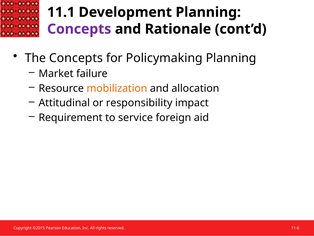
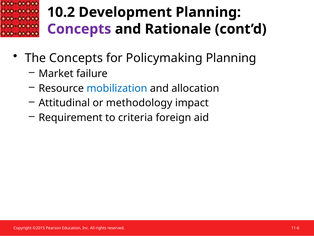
11.1: 11.1 -> 10.2 (61, 12)
mobilization colour: orange -> blue (117, 88)
responsibility: responsibility -> methodology (139, 103)
service: service -> criteria (135, 117)
